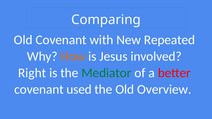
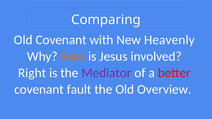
Repeated: Repeated -> Heavenly (169, 40)
Mediator colour: green -> purple (106, 73)
used: used -> fault (79, 90)
